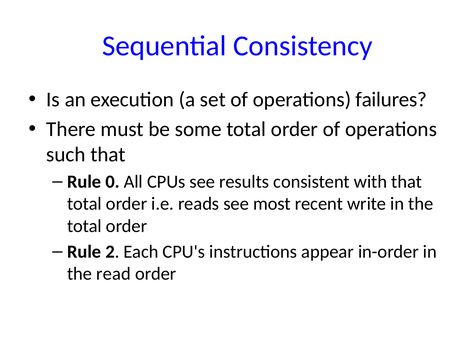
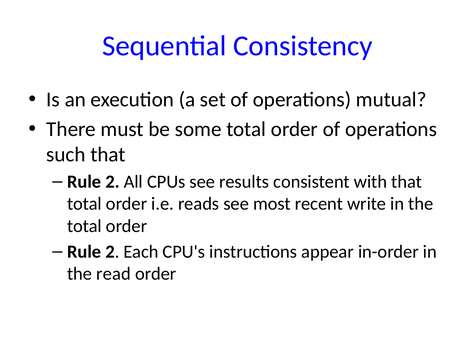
failures: failures -> mutual (391, 100)
0: 0 -> 2 (112, 182)
